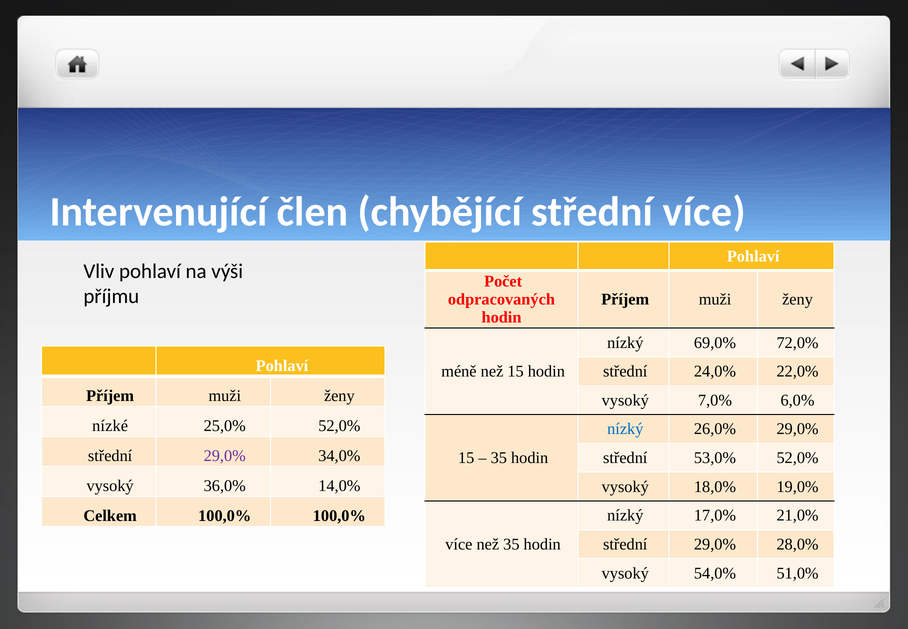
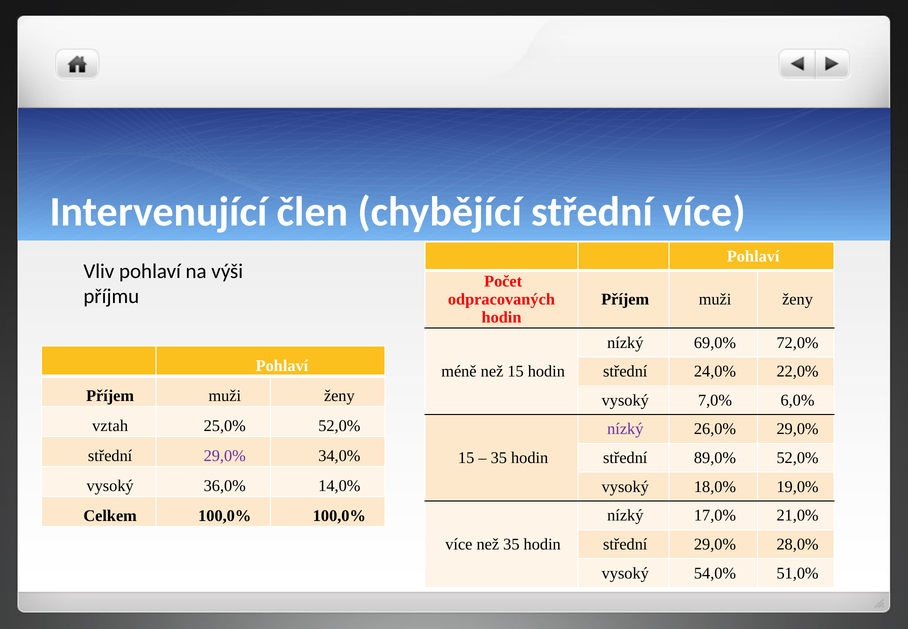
nízké: nízké -> vztah (110, 426)
nízký colour: blue -> purple (625, 429)
53,0%: 53,0% -> 89,0% (715, 458)
